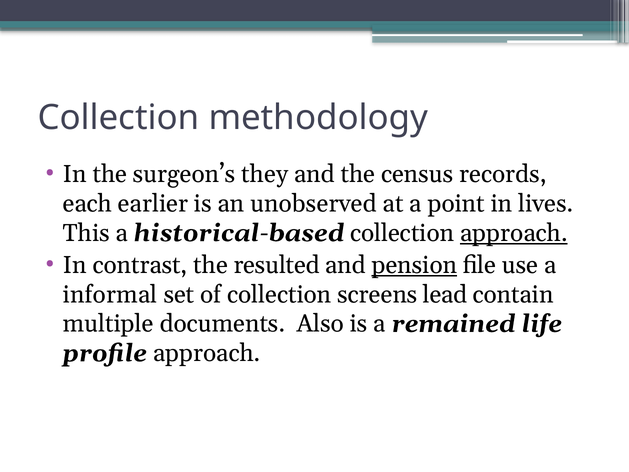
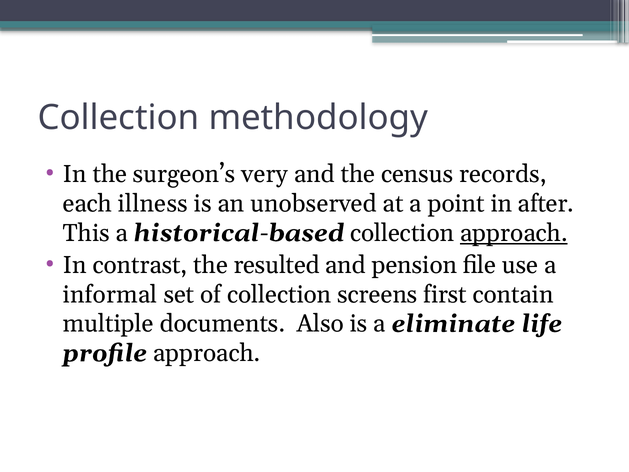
they: they -> very (265, 174)
earlier: earlier -> illness (153, 204)
lives: lives -> after (546, 204)
pension underline: present -> none (414, 265)
lead: lead -> first (445, 294)
remained: remained -> eliminate (453, 324)
